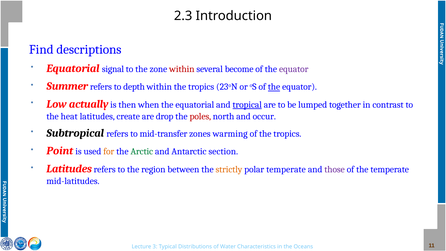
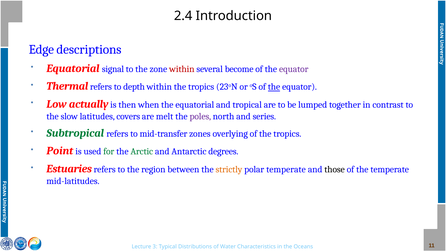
2.3: 2.3 -> 2.4 (183, 16)
Find: Find -> Edge (41, 50)
Summer: Summer -> Thermal (67, 86)
tropical underline: present -> none (247, 105)
heat: heat -> slow (69, 116)
create: create -> covers (128, 116)
drop: drop -> melt (165, 116)
poles colour: red -> purple (200, 116)
occur: occur -> series (264, 116)
Subtropical colour: black -> green (75, 133)
warming: warming -> overlying (230, 134)
for colour: orange -> green (109, 152)
section: section -> degrees (223, 152)
Latitudes: Latitudes -> Estuaries (69, 169)
those colour: purple -> black (335, 169)
